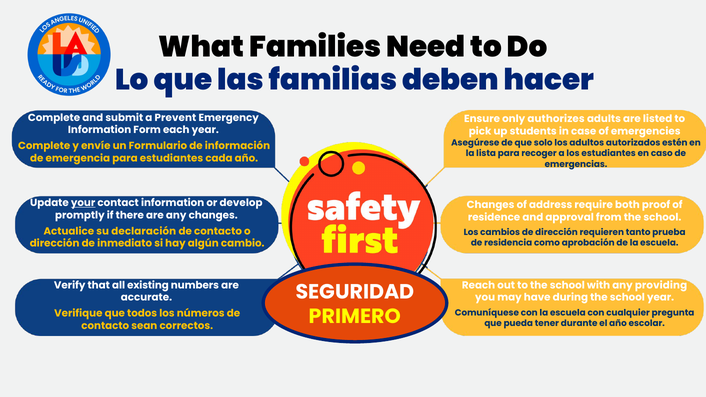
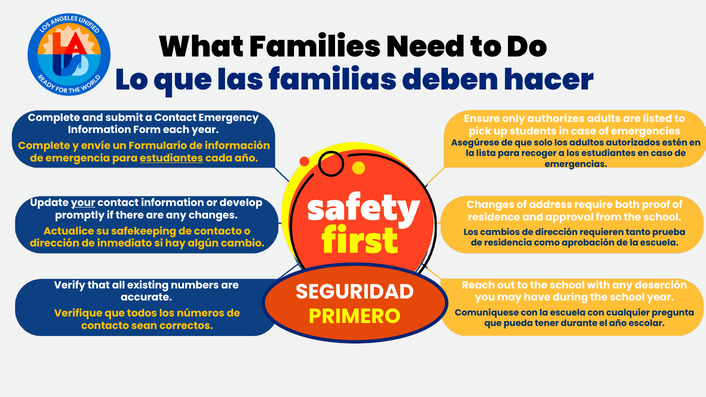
a Prevent: Prevent -> Contact (176, 118)
estudiantes underline: none -> present (172, 158)
declaración: declaración -> safekeeping (144, 231)
providing: providing -> deserción (661, 285)
